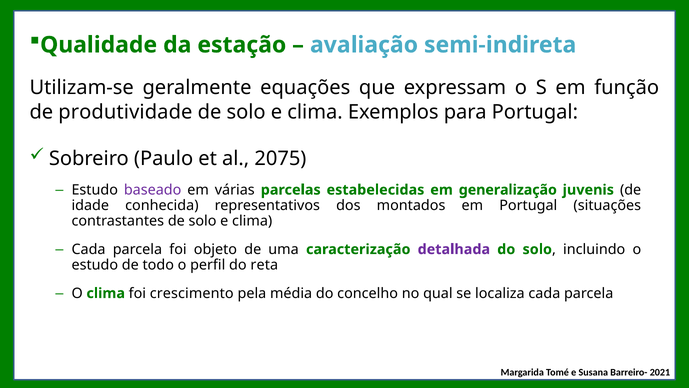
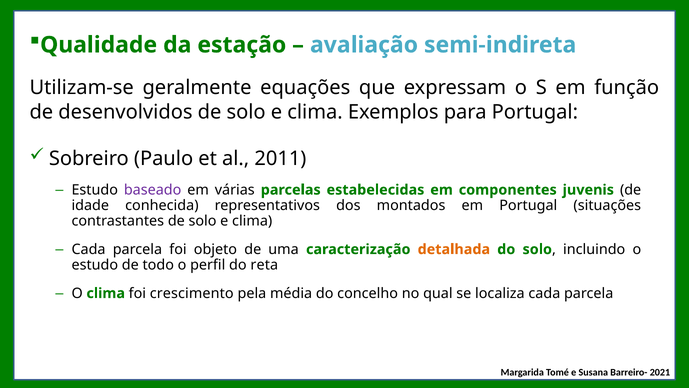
produtividade: produtividade -> desenvolvidos (125, 112)
2075: 2075 -> 2011 (280, 158)
generalização: generalização -> componentes (508, 190)
detalhada colour: purple -> orange (454, 249)
